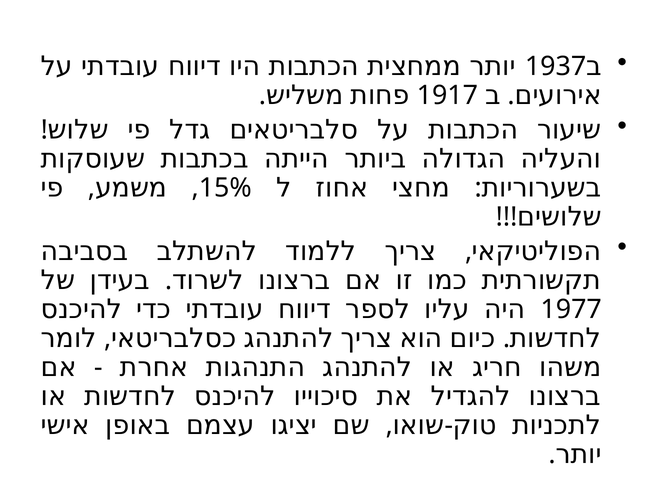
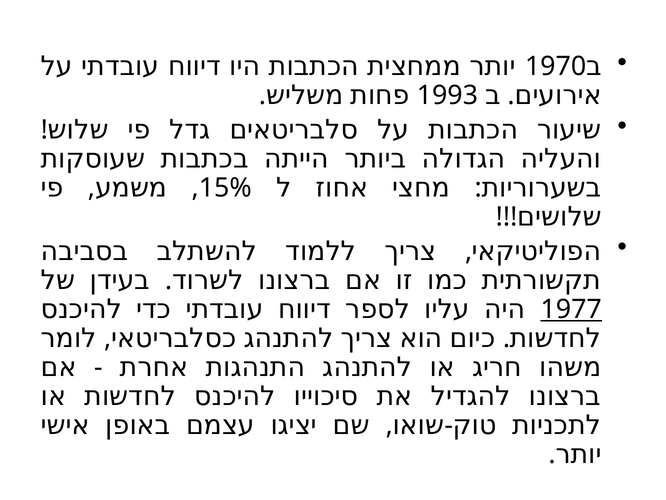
1937: 1937 -> 1970 (556, 67)
1917: 1917 -> 1993 (447, 95)
1977 underline: none -> present (571, 309)
